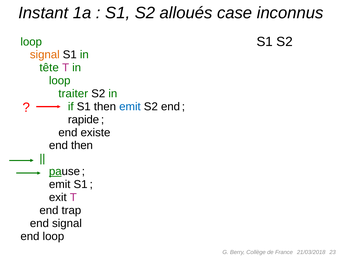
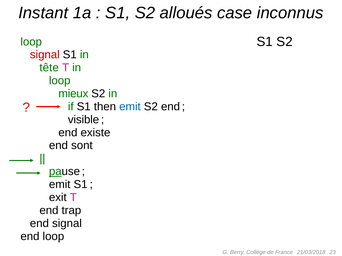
signal colour: orange -> red (45, 55)
traiter: traiter -> mieux (73, 94)
rapide: rapide -> visible (83, 120)
end then: then -> sont (82, 146)
